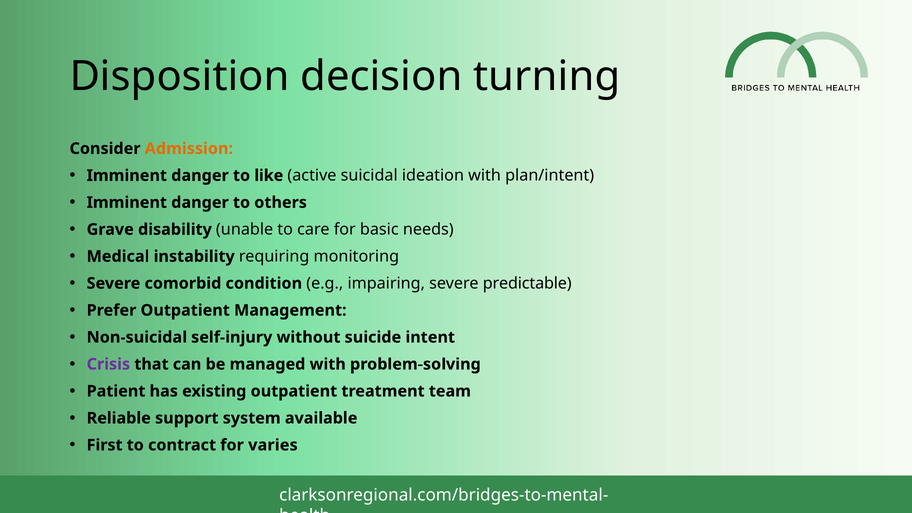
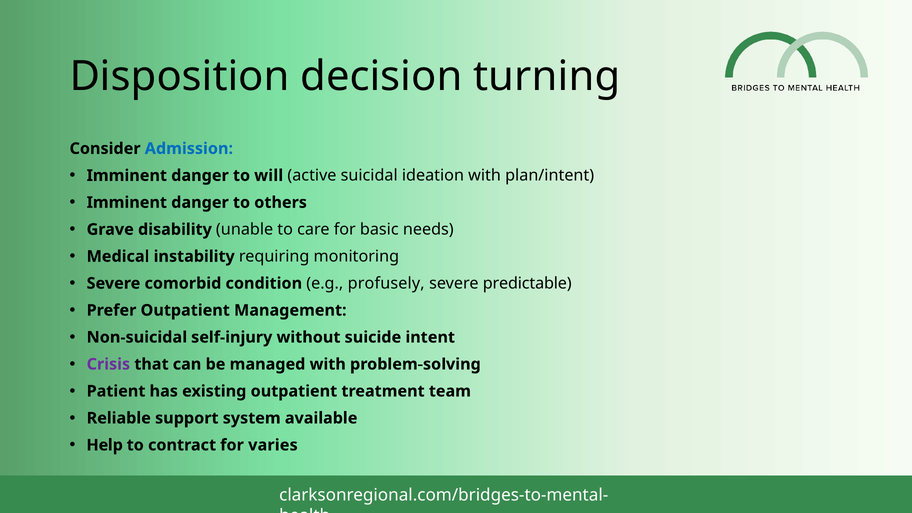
Admission colour: orange -> blue (189, 149)
like: like -> will (269, 176)
impairing: impairing -> profusely (386, 283)
First: First -> Help (105, 445)
